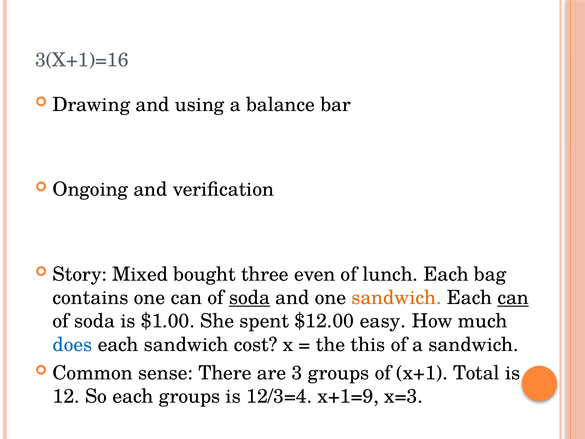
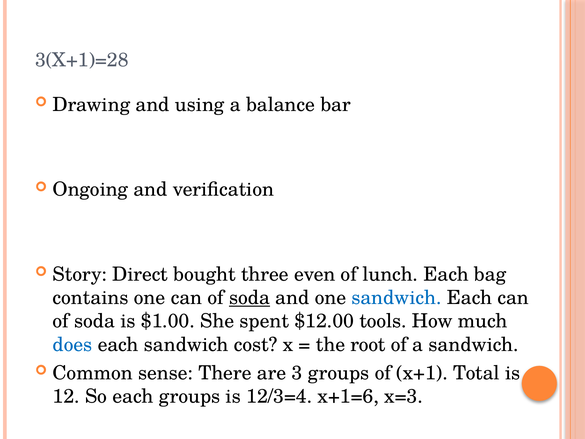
3(X+1)=16: 3(X+1)=16 -> 3(X+1)=28 (82, 60)
Mixed: Mixed -> Direct (140, 274)
sandwich colour: orange -> blue (396, 298)
can underline: present -> none (513, 298)
easy: easy -> tools (383, 321)
this: this -> root (368, 344)
x+1=9: x+1=9 -> x+1=6 (348, 396)
